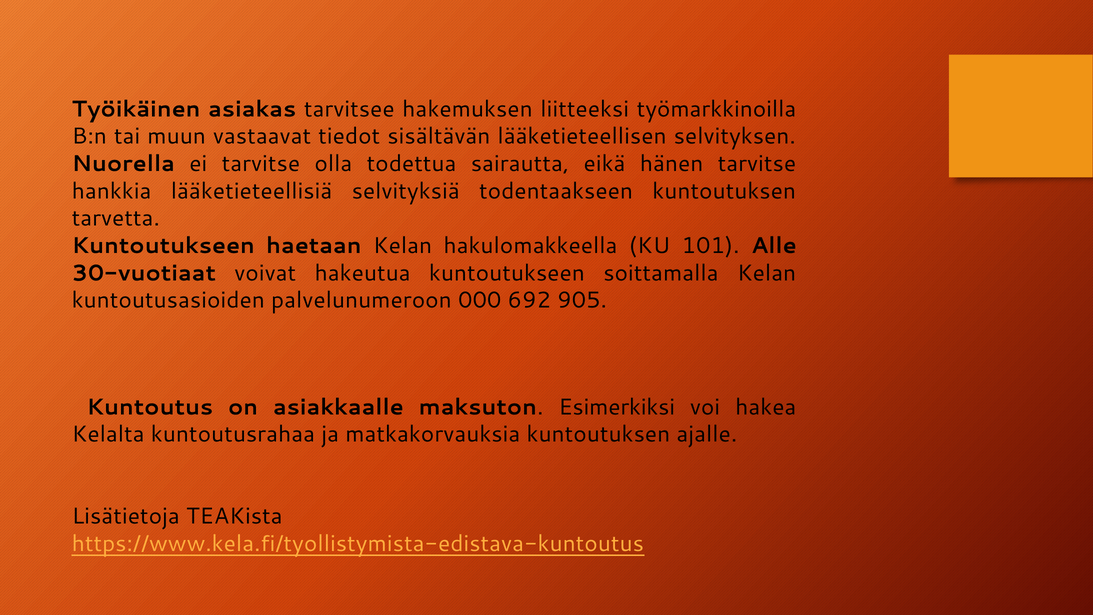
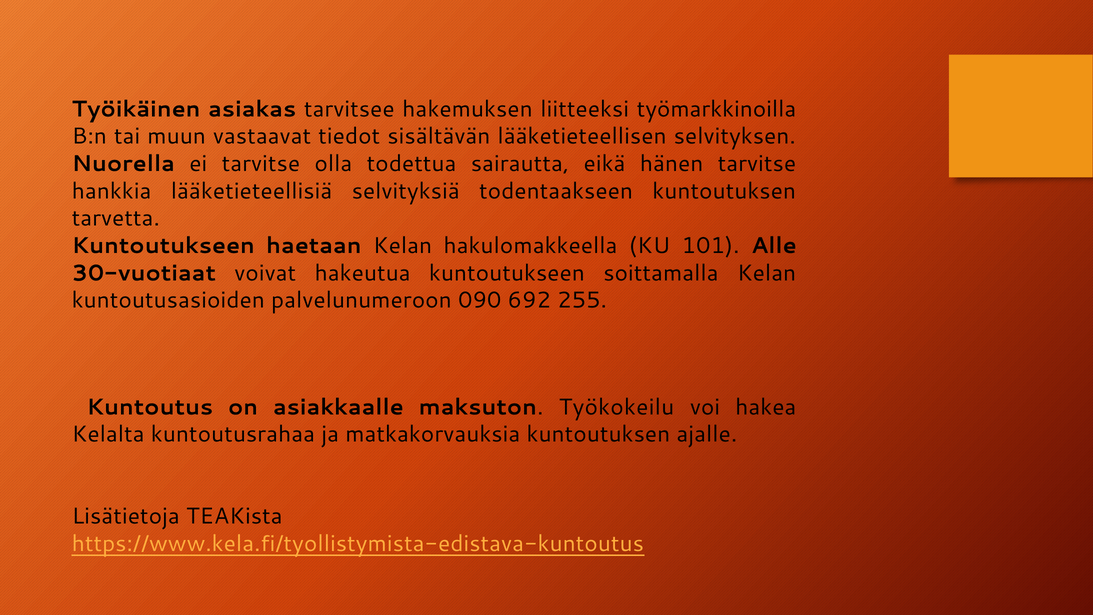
000: 000 -> 090 (480, 300)
905: 905 -> 255 (582, 300)
Esimerkiksi: Esimerkiksi -> Työkokeilu (617, 407)
